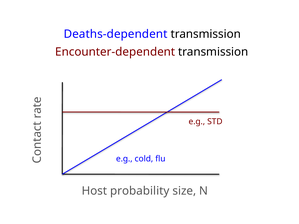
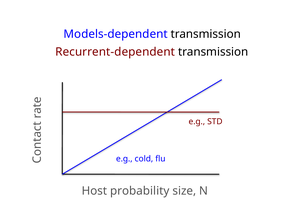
Deaths-dependent: Deaths-dependent -> Models-dependent (116, 34)
Encounter-dependent: Encounter-dependent -> Recurrent-dependent (115, 52)
